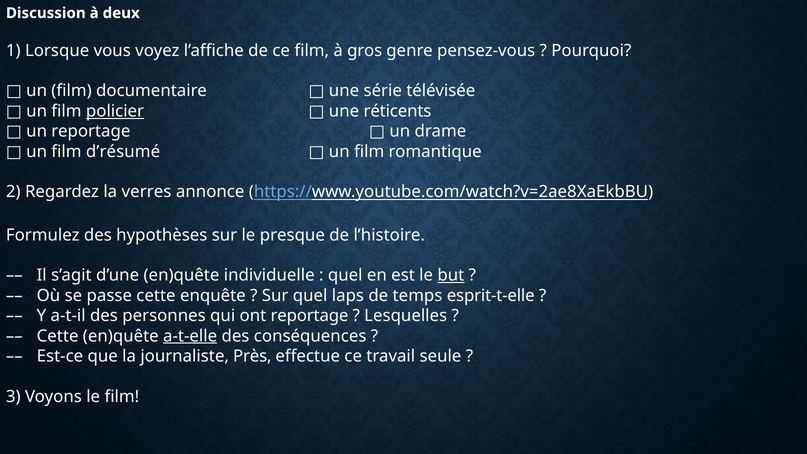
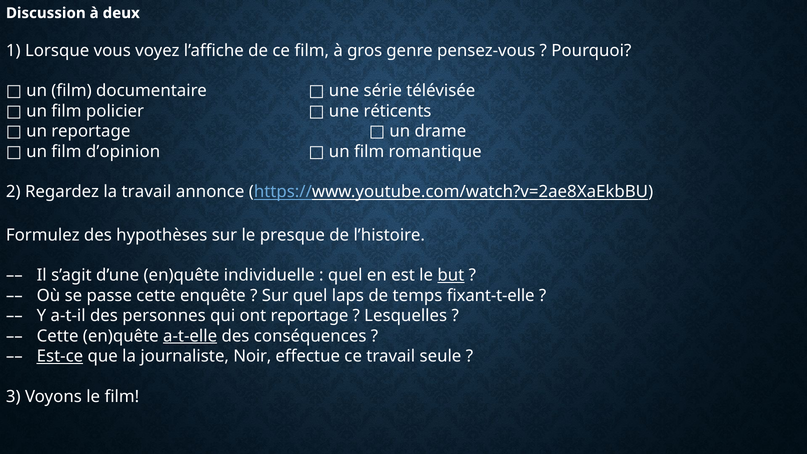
policier underline: present -> none (115, 111)
d’résumé: d’résumé -> d’opinion (123, 151)
la verres: verres -> travail (146, 192)
esprit-t-elle: esprit-t-elle -> fixant-t-elle (491, 296)
Est-ce underline: none -> present (60, 356)
Près: Près -> Noir (252, 356)
